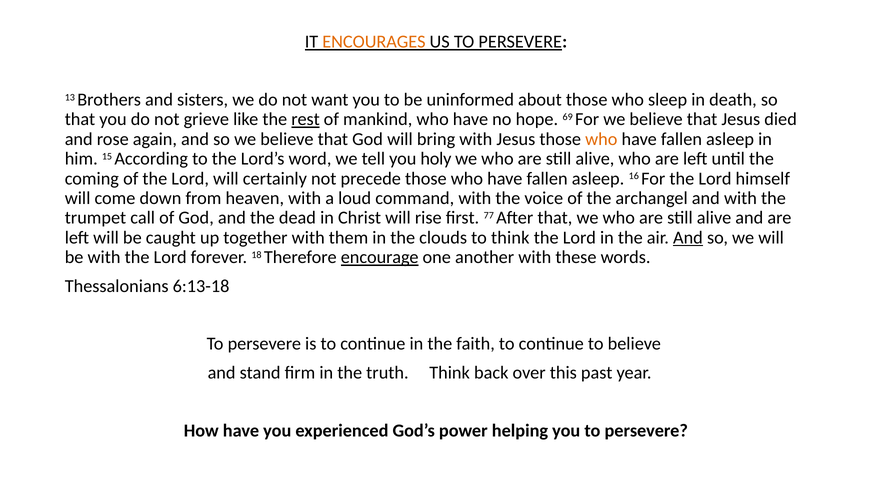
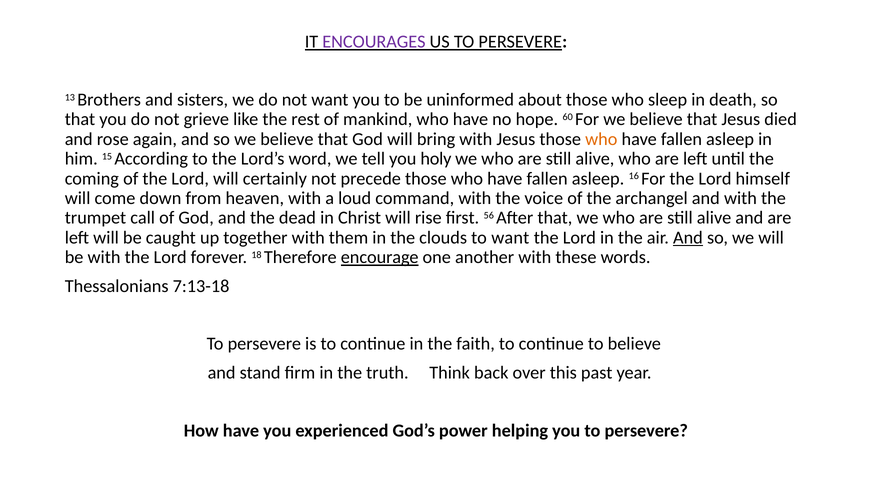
ENCOURAGES colour: orange -> purple (374, 42)
rest underline: present -> none (306, 119)
69: 69 -> 60 (568, 117)
77: 77 -> 56 (489, 215)
to think: think -> want (510, 238)
6:13-18: 6:13-18 -> 7:13-18 (201, 286)
